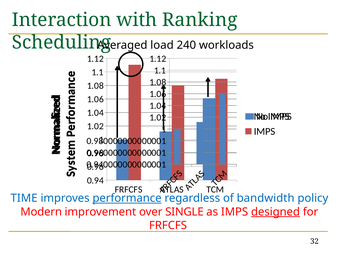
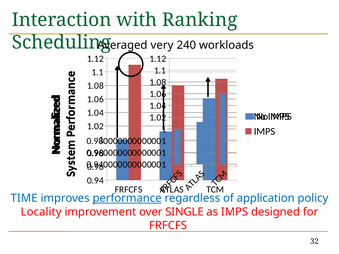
load: load -> very (162, 45)
bandwidth: bandwidth -> application (266, 198)
Modern: Modern -> Locality (41, 212)
designed underline: present -> none (275, 212)
